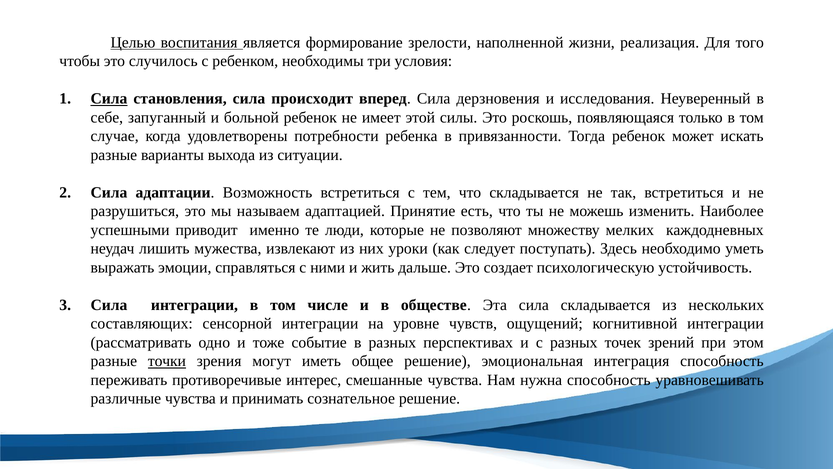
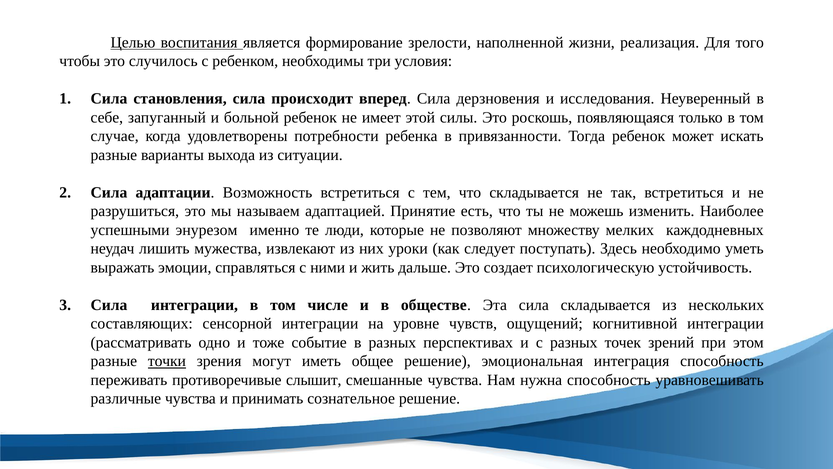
Сила underline: present -> none (109, 99)
приводит: приводит -> энурезом (207, 230)
интерес: интерес -> слышит (314, 380)
